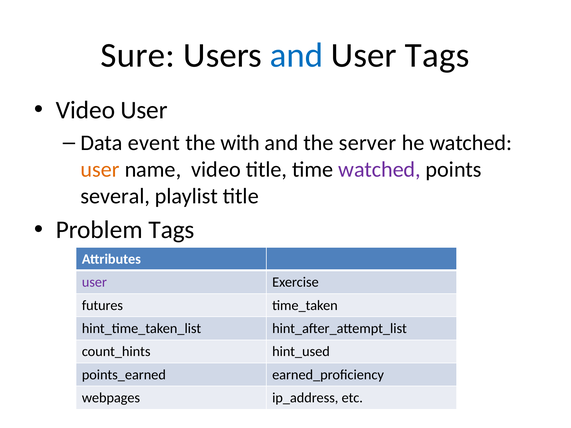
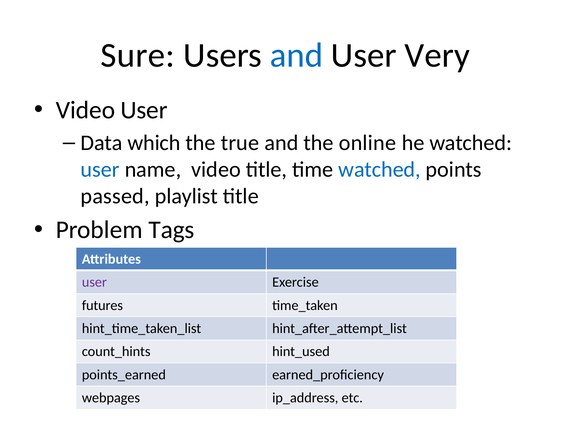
User Tags: Tags -> Very (437, 55)
event: event -> which (154, 143)
with: with -> true (240, 143)
server: server -> online (368, 143)
user colour: orange -> blue (100, 170)
watched colour: purple -> blue (379, 170)
several: several -> passed (115, 196)
